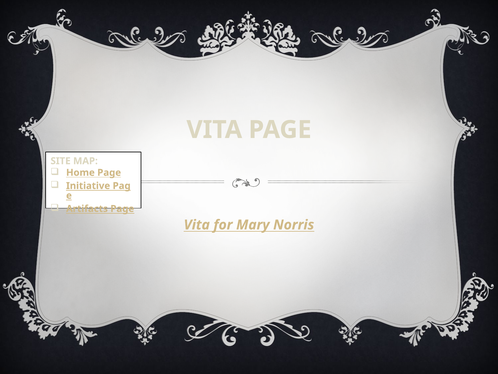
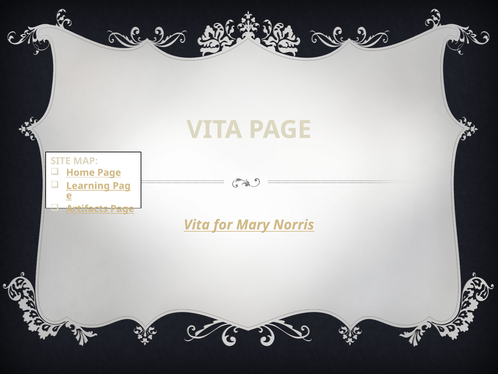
Initiative: Initiative -> Learning (88, 186)
